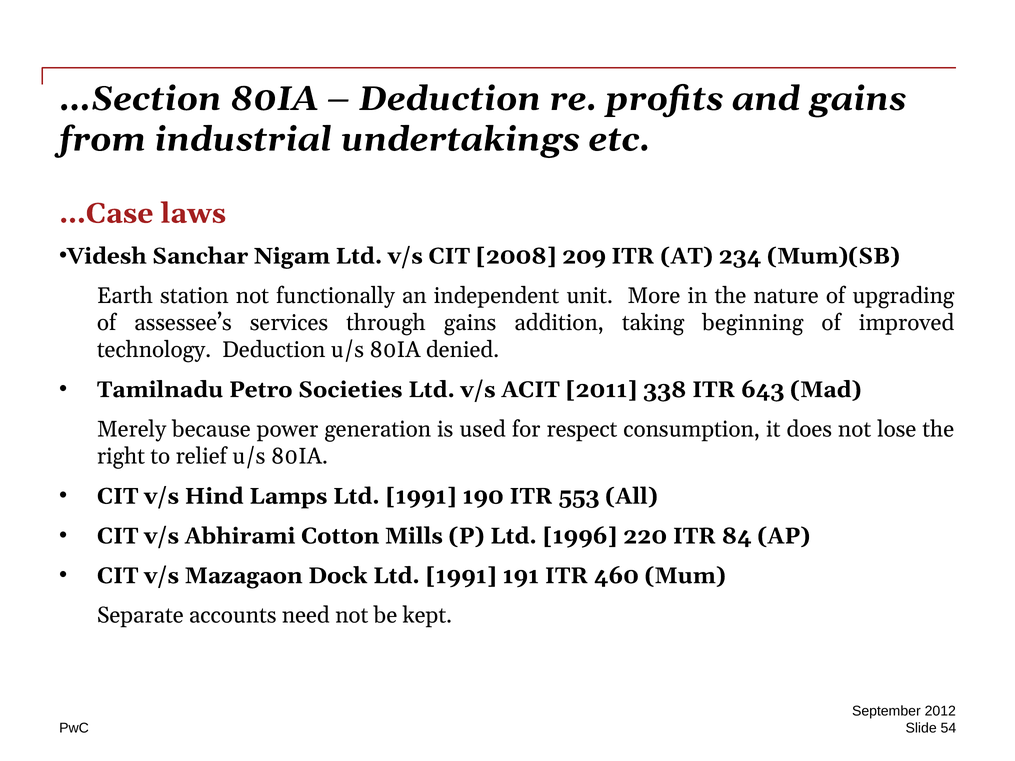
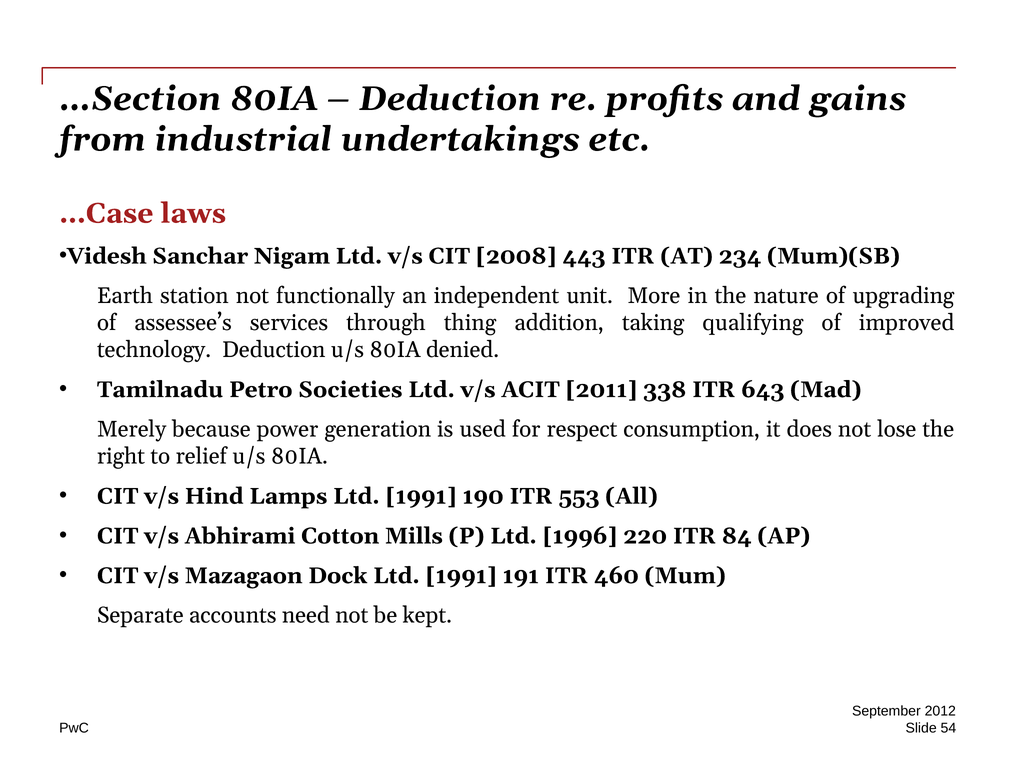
209: 209 -> 443 (584, 256)
through gains: gains -> thing (470, 323)
beginning: beginning -> qualifying (753, 323)
